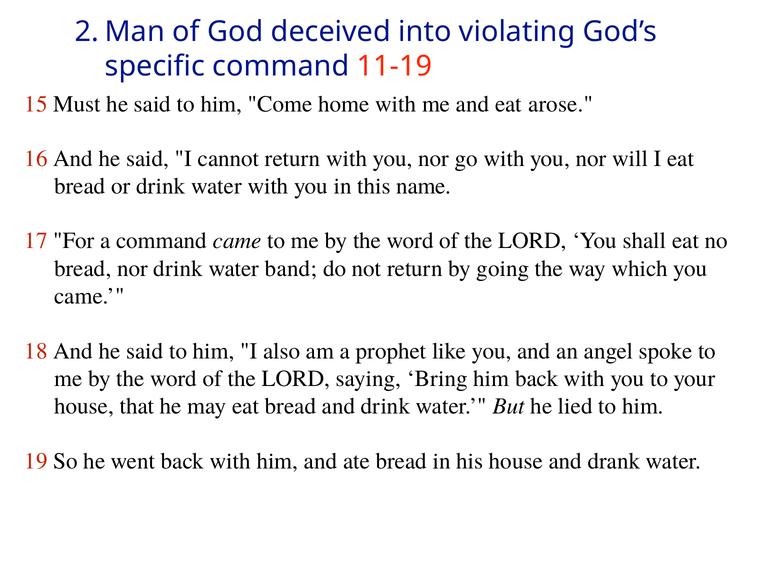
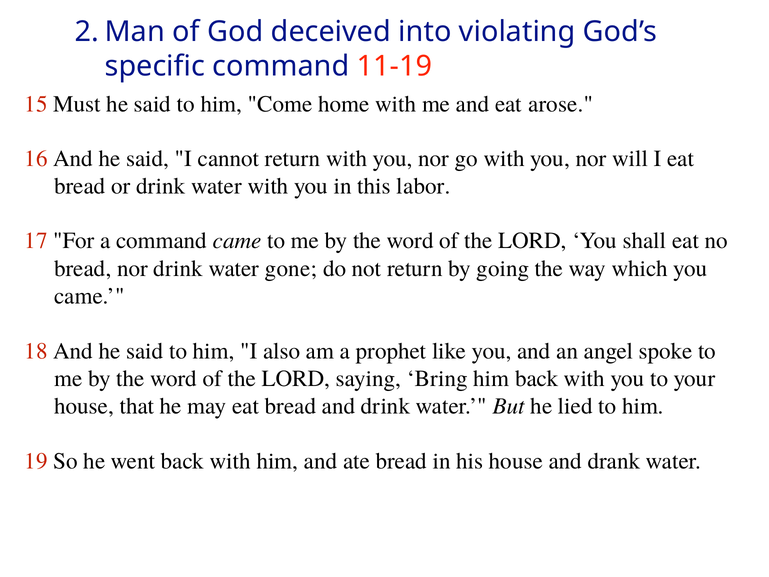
name: name -> labor (424, 186)
band: band -> gone (291, 268)
